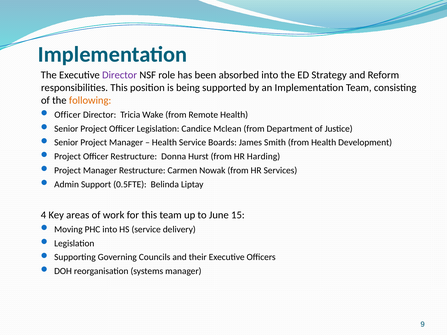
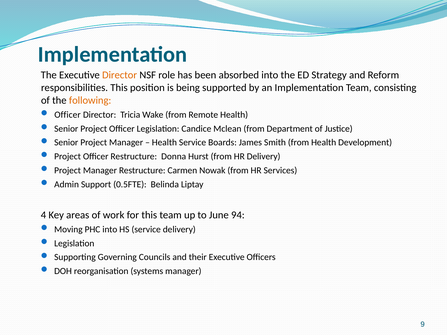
Director colour: purple -> orange (120, 75)
HR Harding: Harding -> Delivery (264, 157)
15: 15 -> 94 (238, 215)
